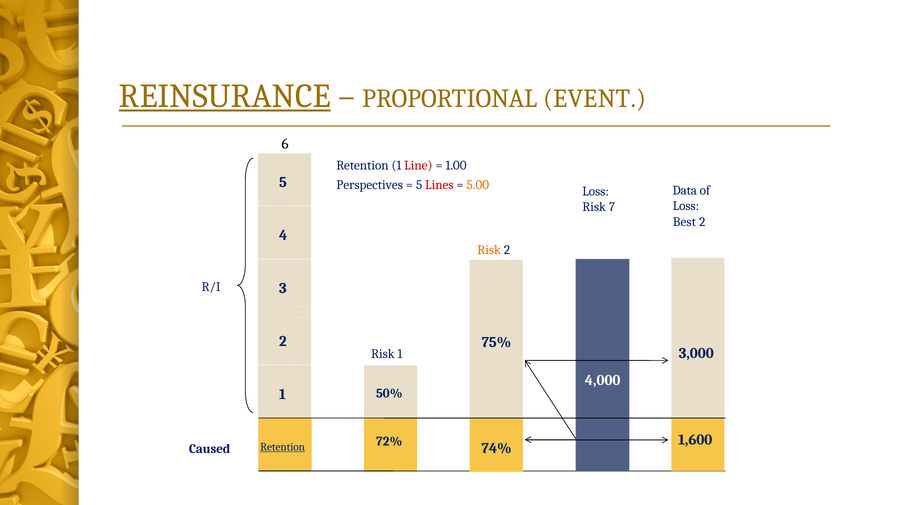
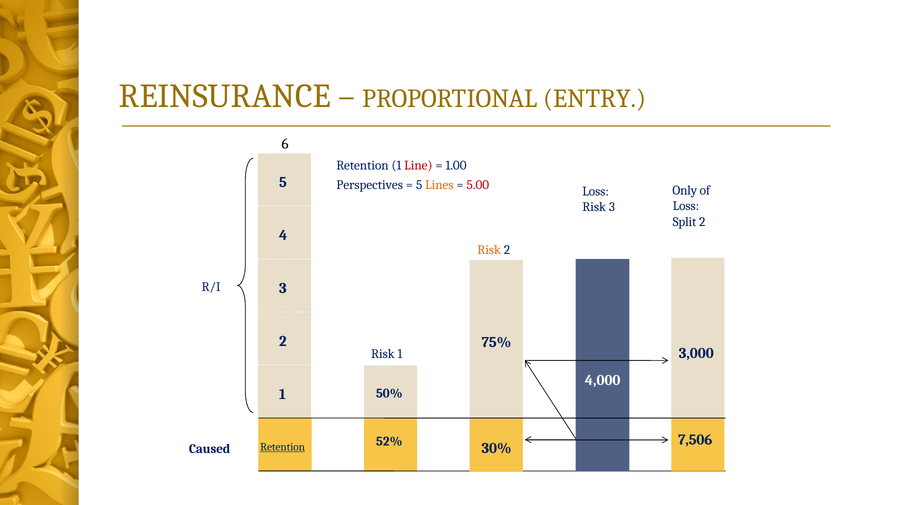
REINSURANCE underline: present -> none (225, 96)
EVENT: EVENT -> ENTRY (595, 99)
Lines colour: red -> orange (439, 185)
5.00 colour: orange -> red (478, 185)
Data: Data -> Only (685, 190)
Risk 7: 7 -> 3 (612, 207)
Best: Best -> Split (684, 222)
1,600: 1,600 -> 7,506 (695, 440)
72%: 72% -> 52% (389, 442)
74%: 74% -> 30% (497, 448)
